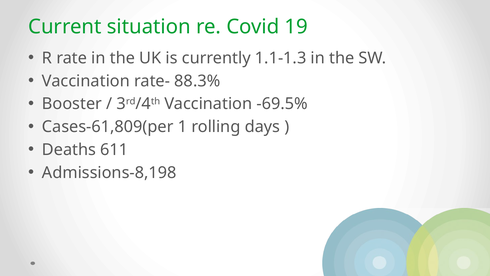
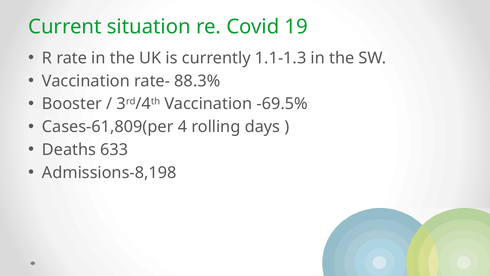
1: 1 -> 4 (182, 127)
611: 611 -> 633 (114, 150)
